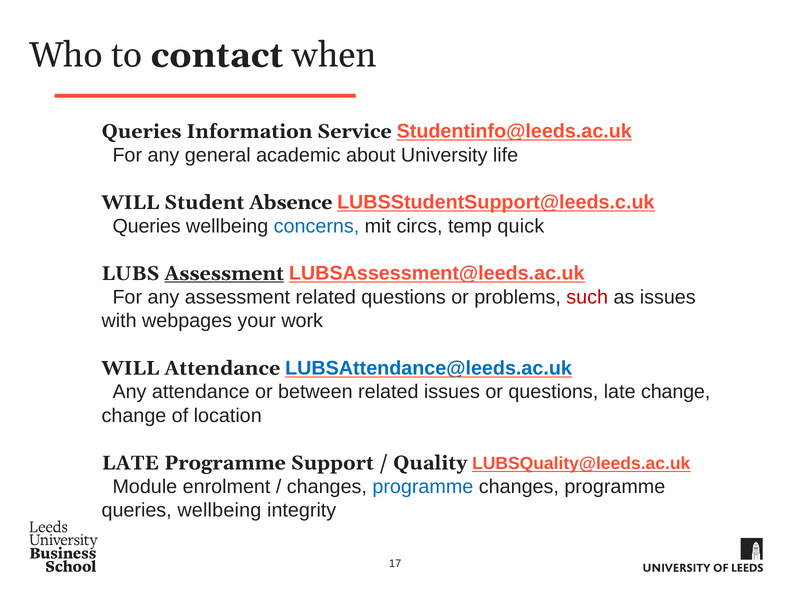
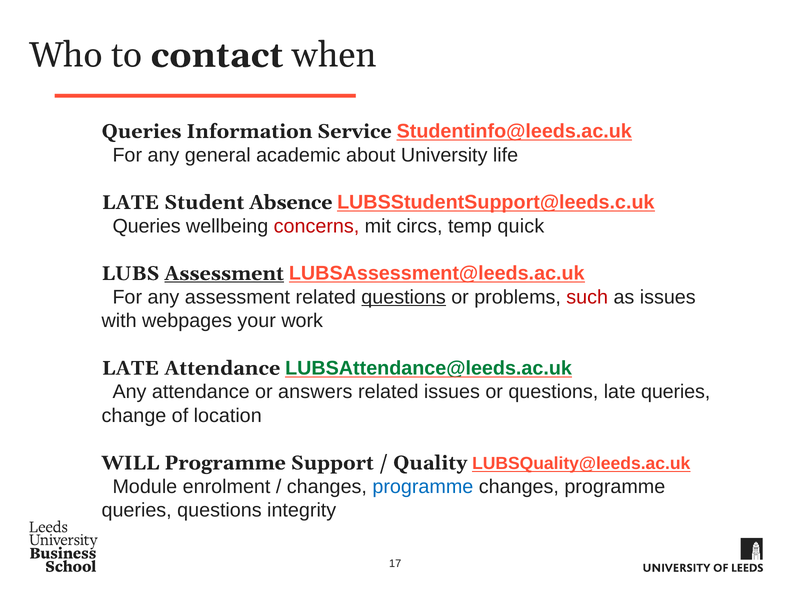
WILL: WILL -> LATE (130, 203)
concerns colour: blue -> red (316, 226)
questions underline: none -> present (404, 297)
WILL: WILL -> LATE (130, 369)
LUBSAttendance@leeds.ac.uk colour: blue -> green (429, 369)
between: between -> answers (315, 392)
late change: change -> queries (676, 392)
LATE: LATE -> WILL (131, 463)
wellbeing: wellbeing -> questions (219, 511)
